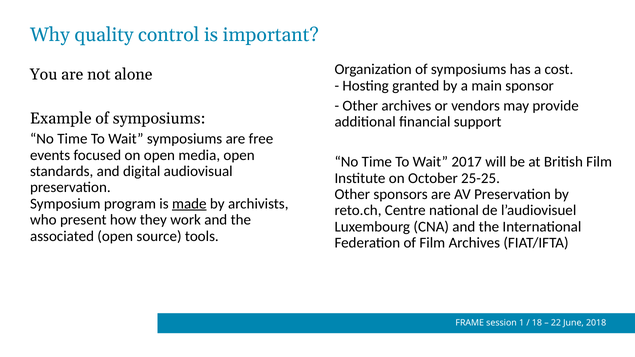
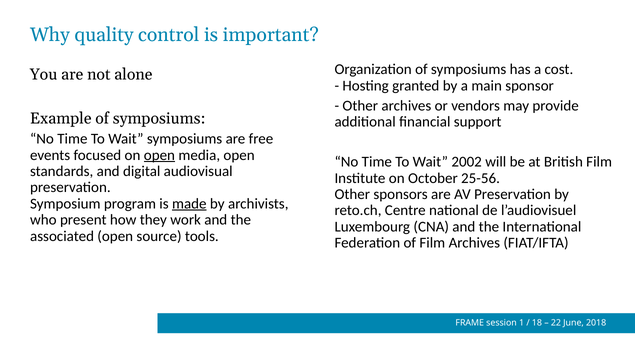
open underline: none -> present (159, 155)
2017: 2017 -> 2002 (467, 162)
25-25: 25-25 -> 25-56 (481, 178)
